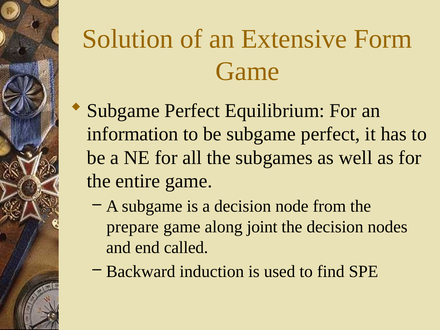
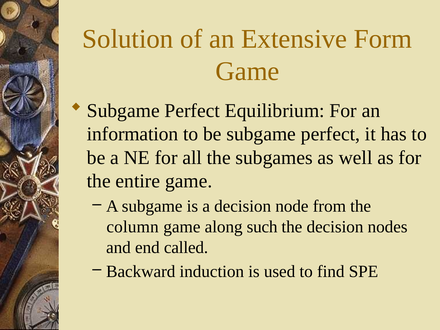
prepare: prepare -> column (133, 227)
joint: joint -> such (262, 227)
